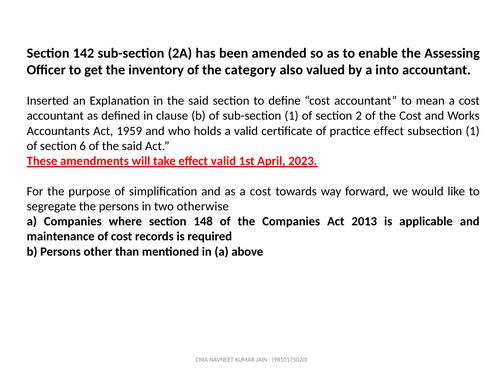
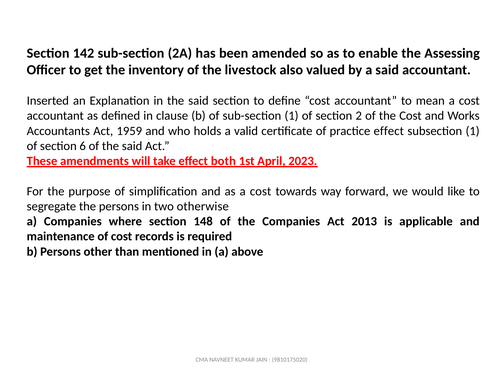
category: category -> livestock (250, 70)
a into: into -> said (387, 70)
effect valid: valid -> both (223, 161)
